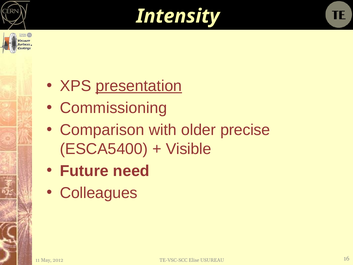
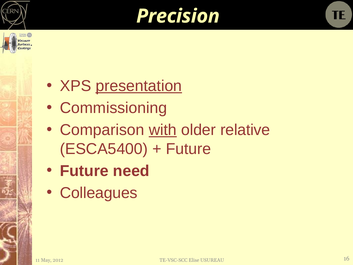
Intensity: Intensity -> Precision (178, 16)
with underline: none -> present (163, 130)
precise: precise -> relative (245, 130)
Visible: Visible -> Future (188, 149)
